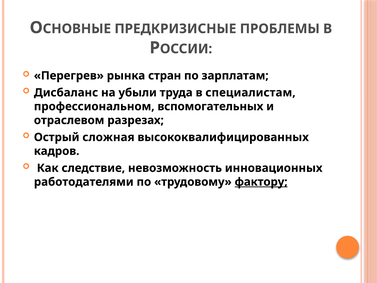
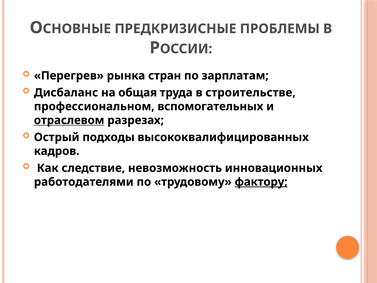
убыли: убыли -> общая (138, 93)
специалистам: специалистам -> строительстве (250, 93)
отраслевом underline: none -> present (69, 120)
сложная: сложная -> подходы (109, 137)
